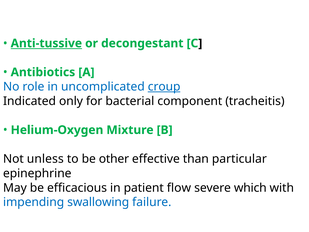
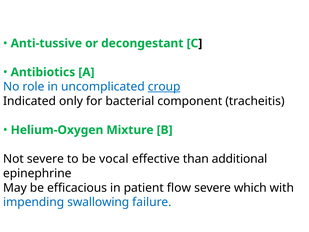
Anti-tussive underline: present -> none (46, 43)
Not unless: unless -> severe (45, 159)
other: other -> vocal (114, 159)
particular: particular -> additional (239, 159)
